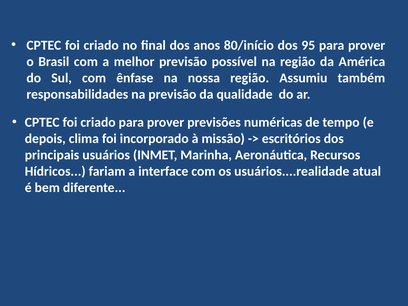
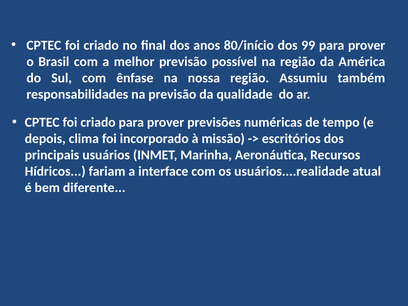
95: 95 -> 99 (308, 45)
